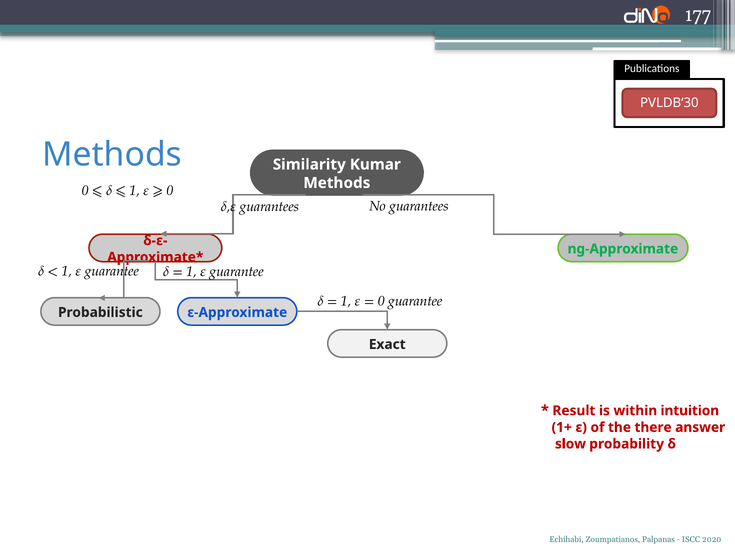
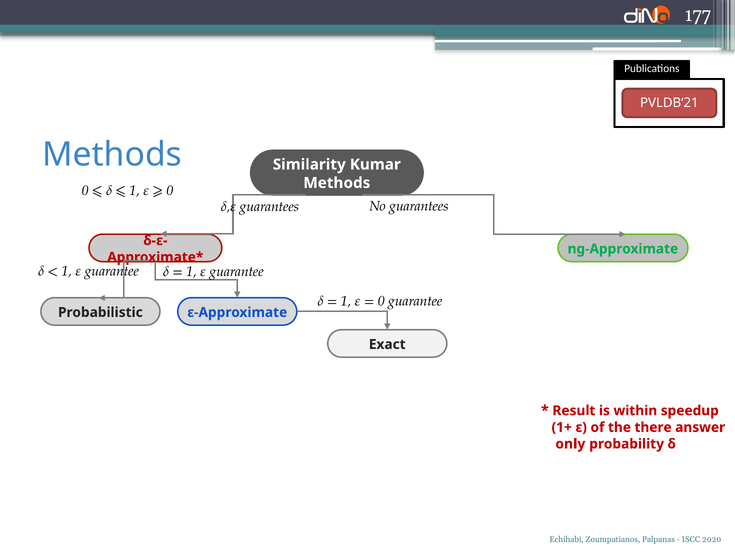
PVLDB‘30: PVLDB‘30 -> PVLDB‘21 (669, 103)
intuition: intuition -> speedup (690, 410)
slow: slow -> only (570, 443)
